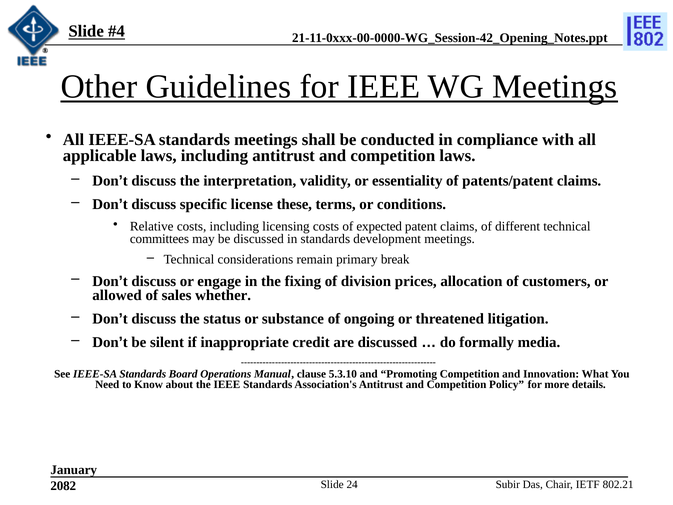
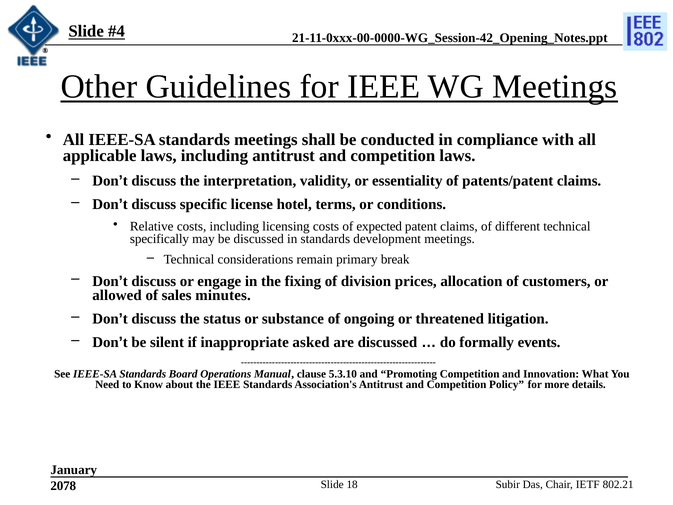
these: these -> hotel (294, 204)
committees: committees -> specifically (159, 239)
whether: whether -> minutes (223, 295)
credit: credit -> asked (311, 342)
media: media -> events (539, 342)
24: 24 -> 18 (352, 484)
2082: 2082 -> 2078 (63, 486)
